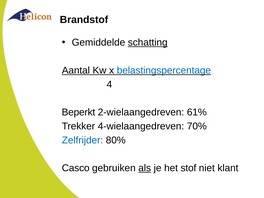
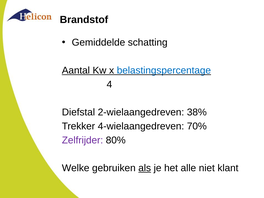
schatting underline: present -> none (148, 43)
Beperkt: Beperkt -> Diefstal (78, 112)
61%: 61% -> 38% (197, 112)
Zelfrijder colour: blue -> purple (82, 140)
Casco: Casco -> Welke (76, 168)
stof: stof -> alle (188, 168)
